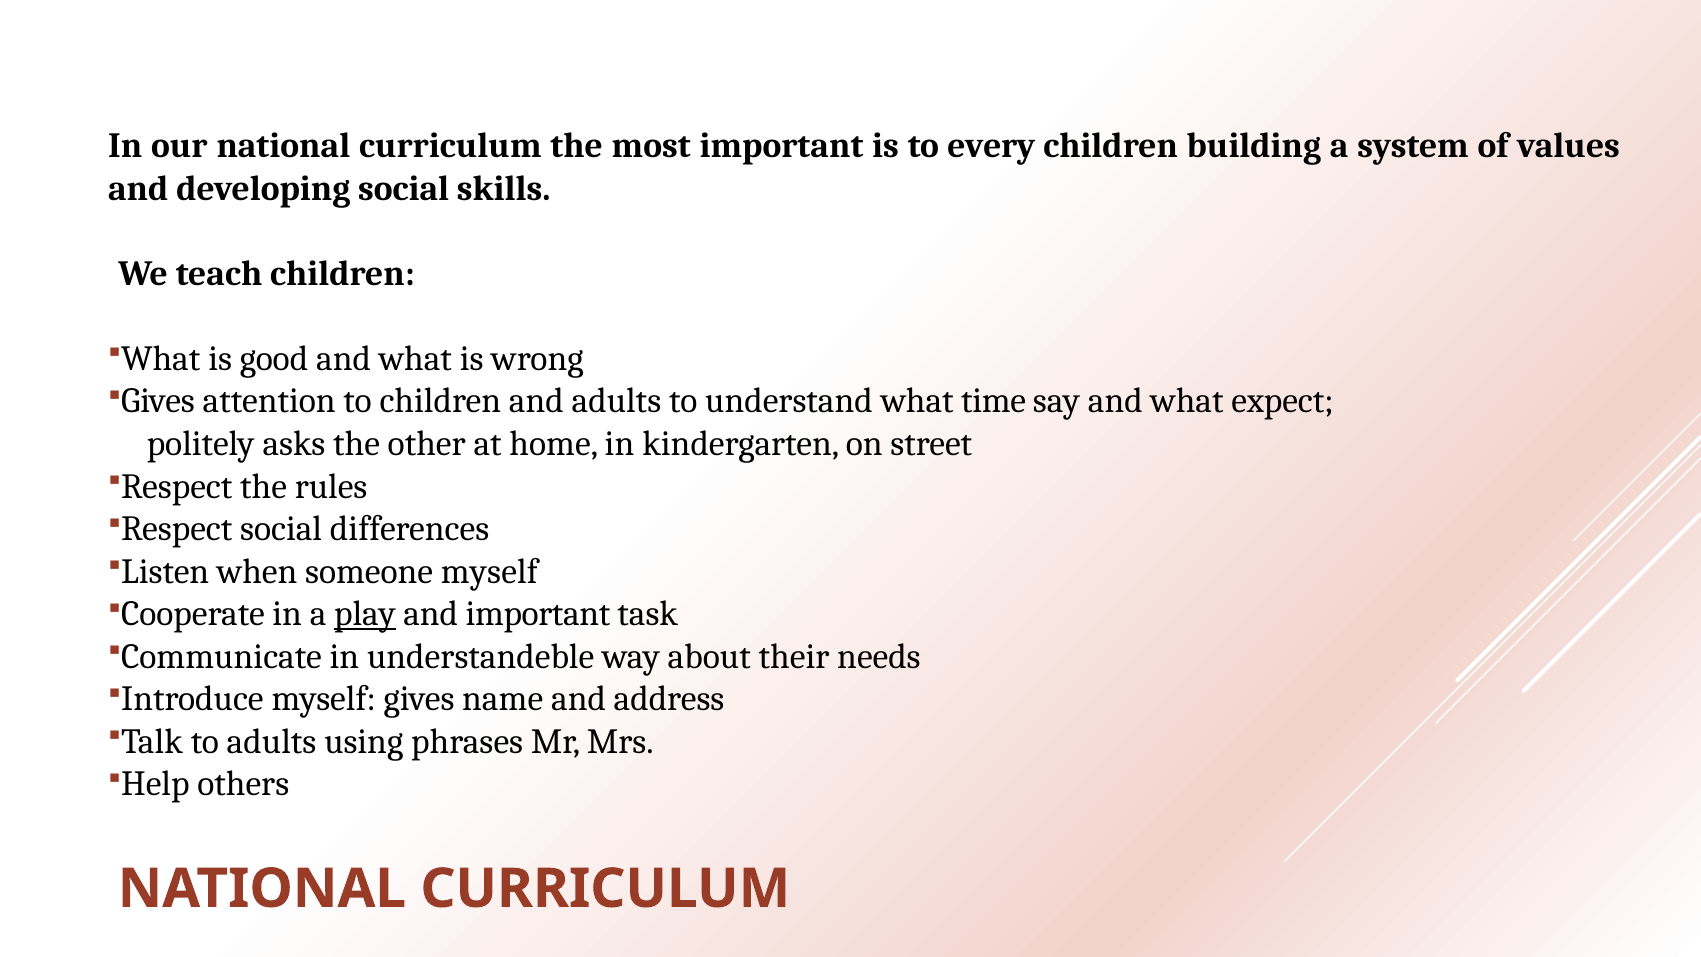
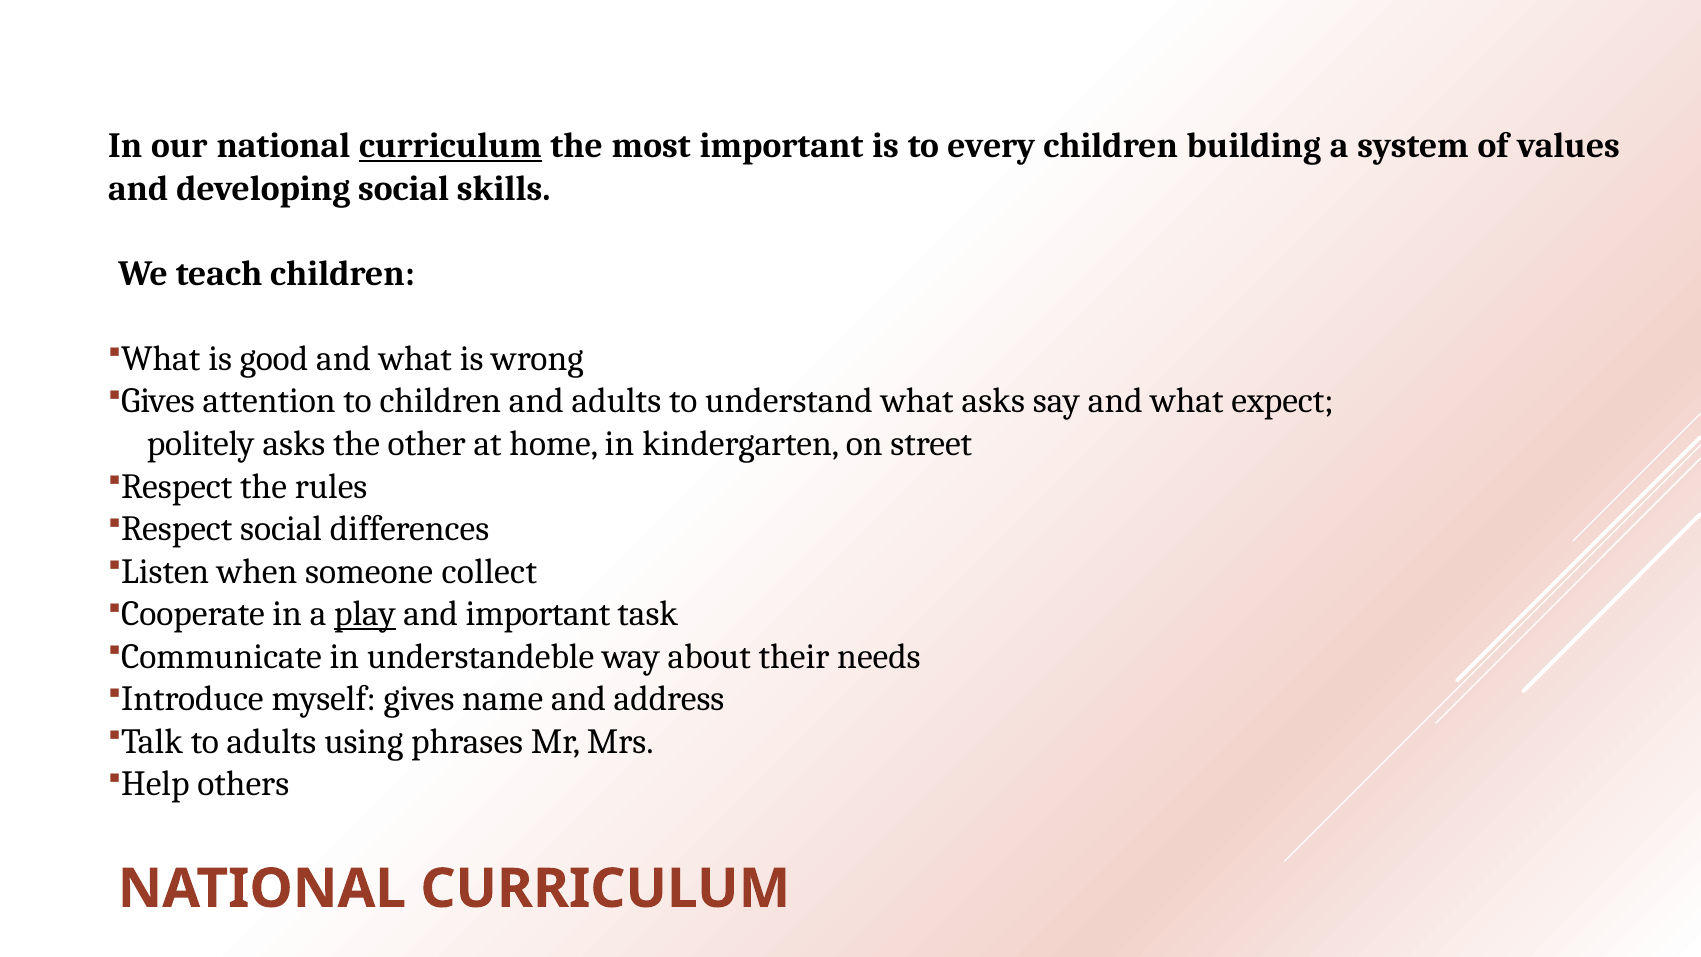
curriculum underline: none -> present (450, 146)
what time: time -> asks (993, 401)
someone myself: myself -> collect (489, 571)
